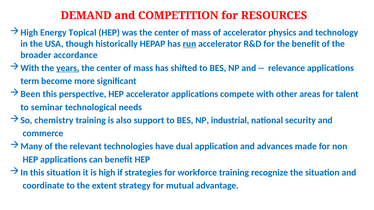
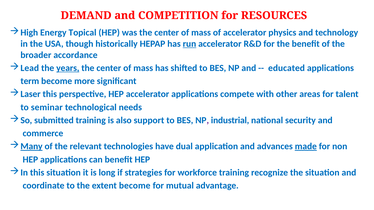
With: With -> Lead (30, 68)
relevance: relevance -> educated (287, 68)
Been: Been -> Laser (31, 94)
chemistry: chemistry -> submitted (54, 120)
Many underline: none -> present (31, 147)
made underline: none -> present (306, 147)
is high: high -> long (107, 173)
extent strategy: strategy -> become (135, 186)
